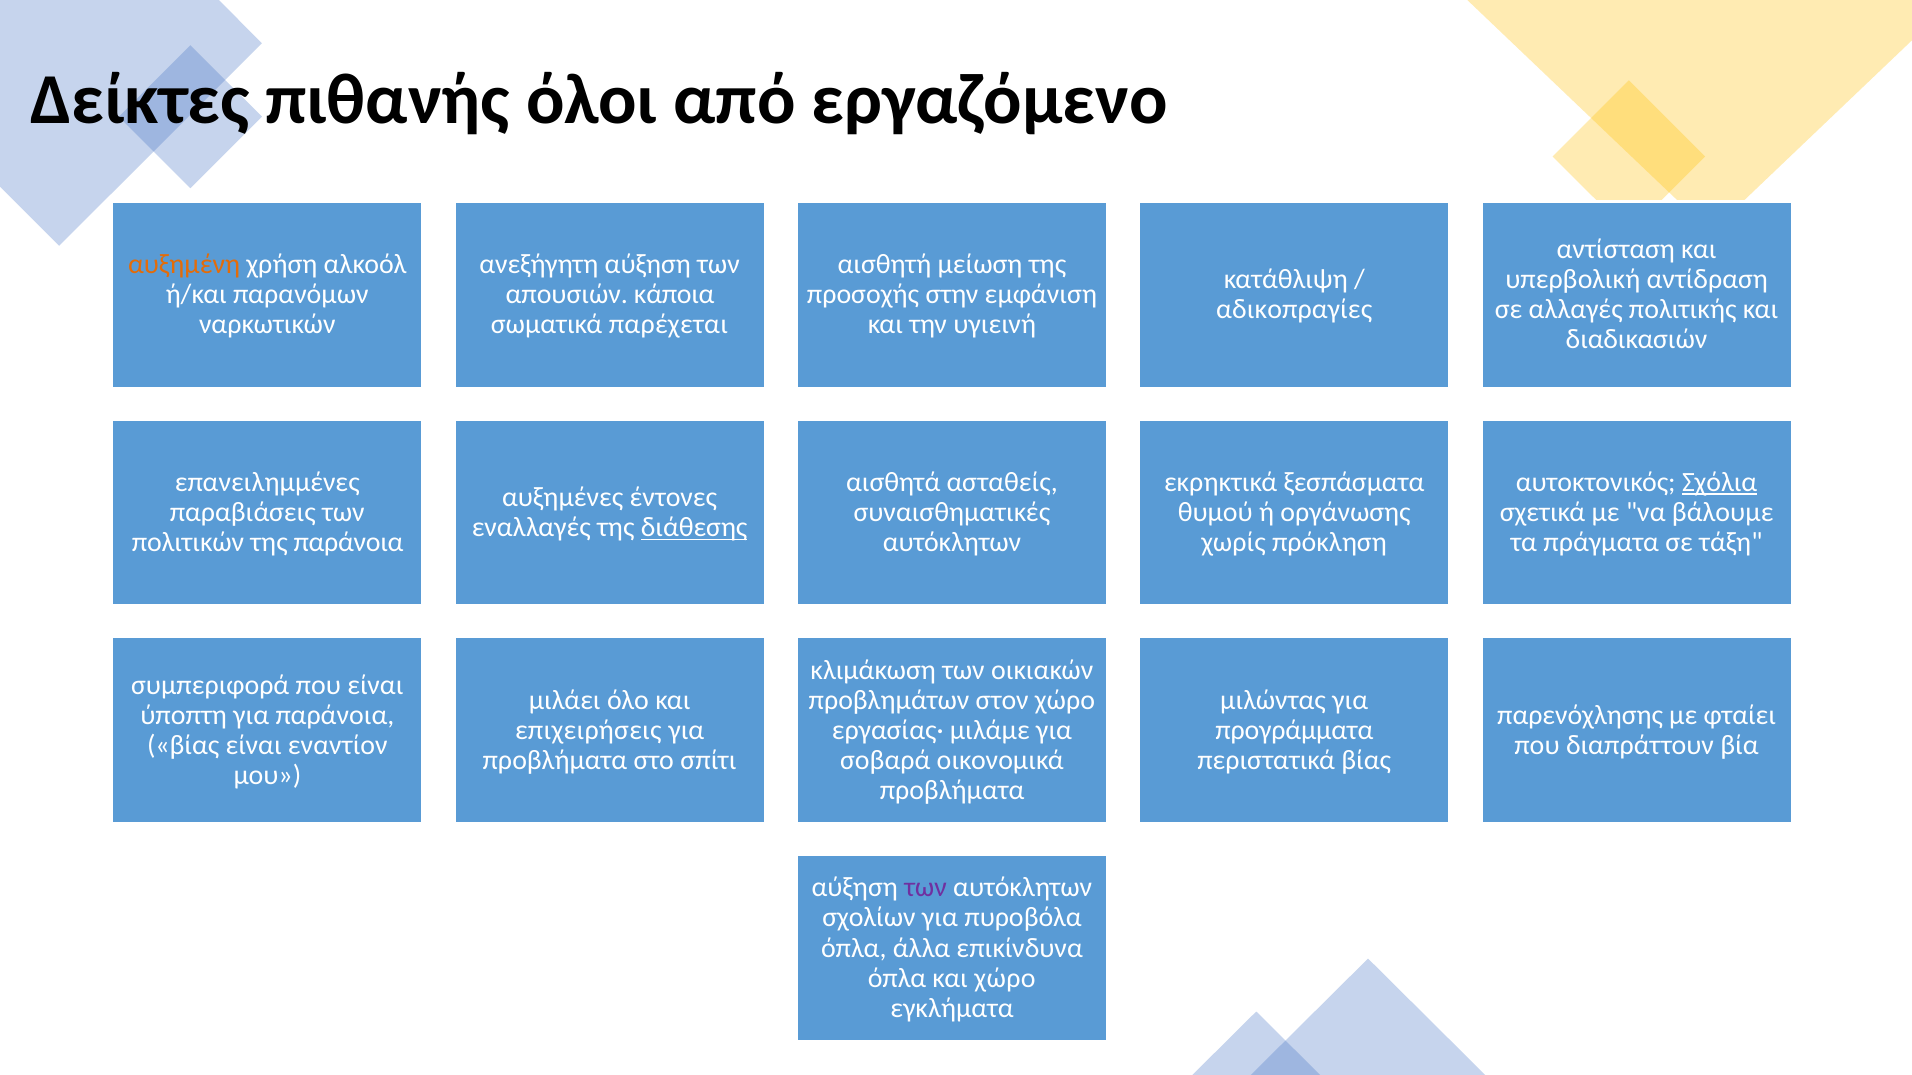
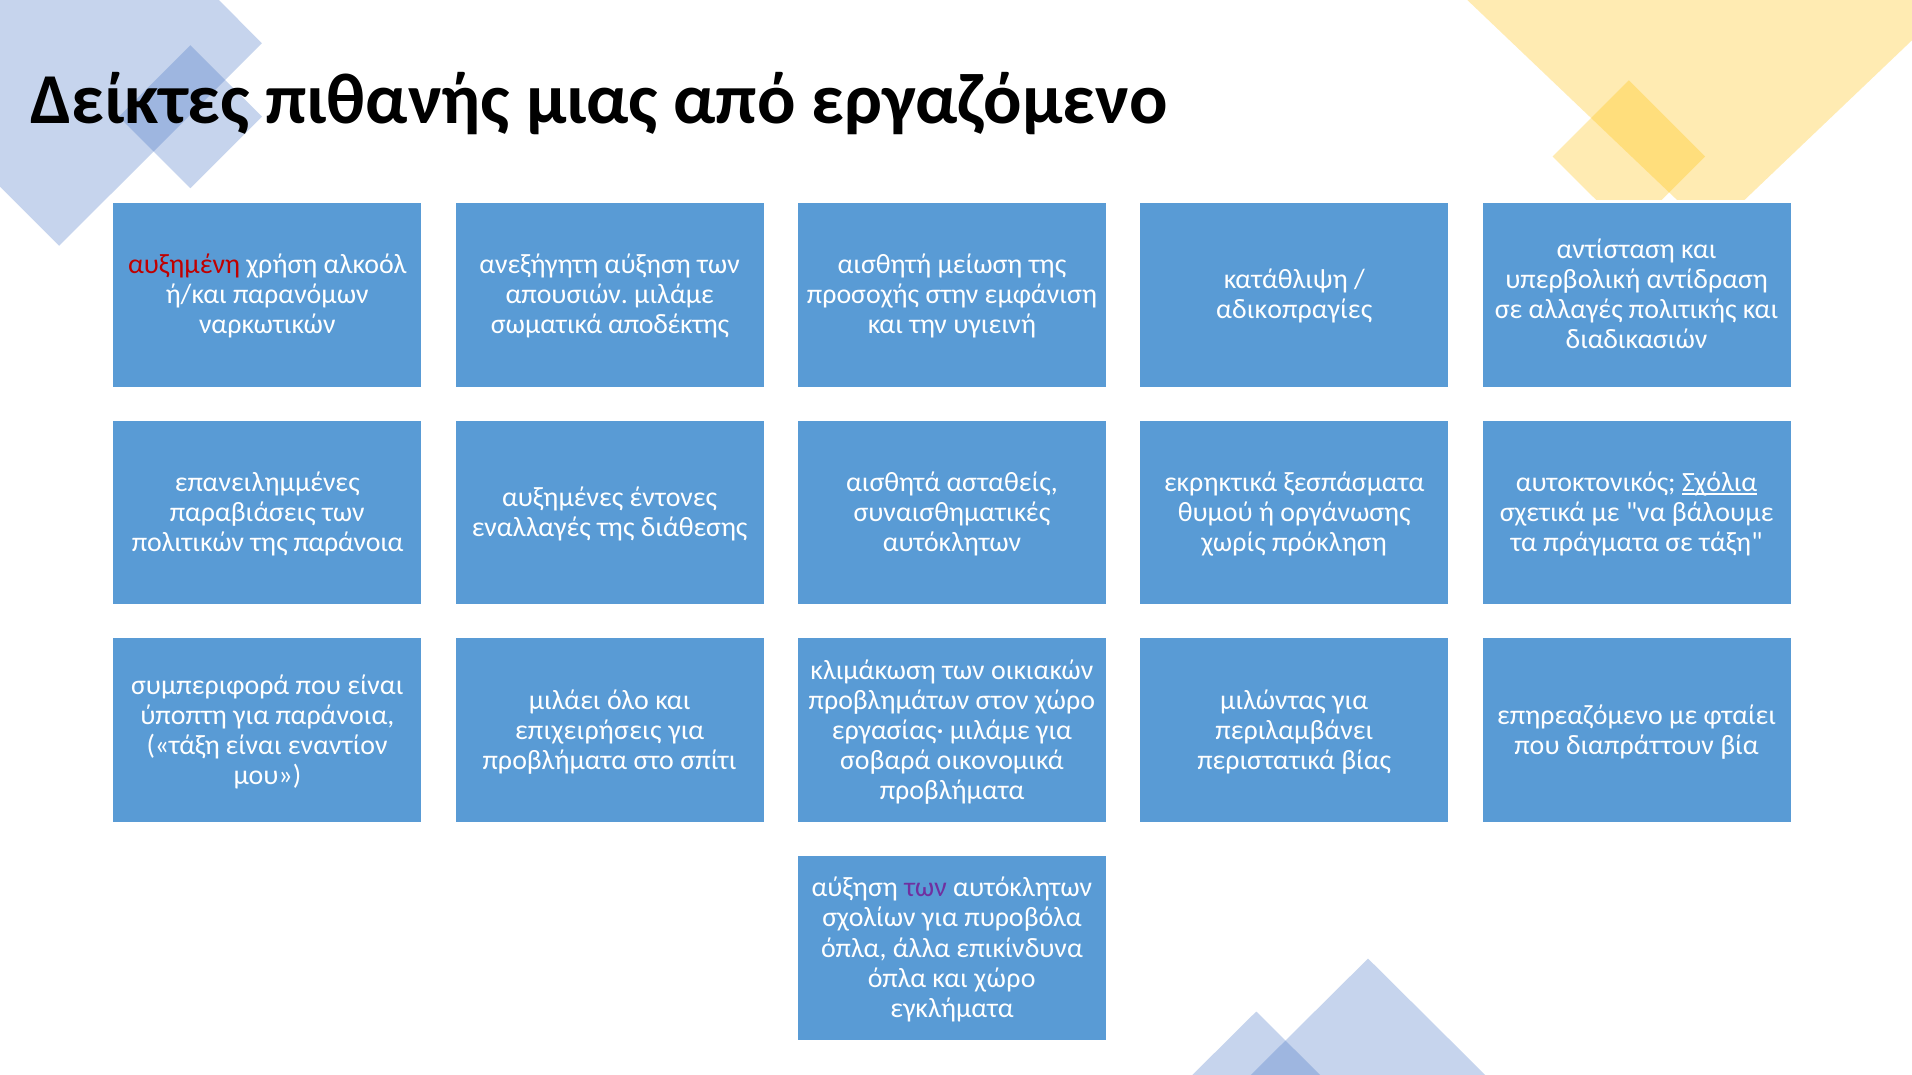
όλοι: όλοι -> μιας (592, 100)
αυξημένη colour: orange -> red (184, 265)
απουσιών κάποια: κάποια -> μιλάμε (674, 295)
παρέχεται: παρέχεται -> αποδέκτης (669, 325)
διάθεσης underline: present -> none (694, 528)
παρενόχλησης: παρενόχλησης -> επηρεαζόμενο (1580, 715)
προγράμματα: προγράμματα -> περιλαμβάνει (1294, 730)
βίας: βίας -> τάξη (183, 746)
